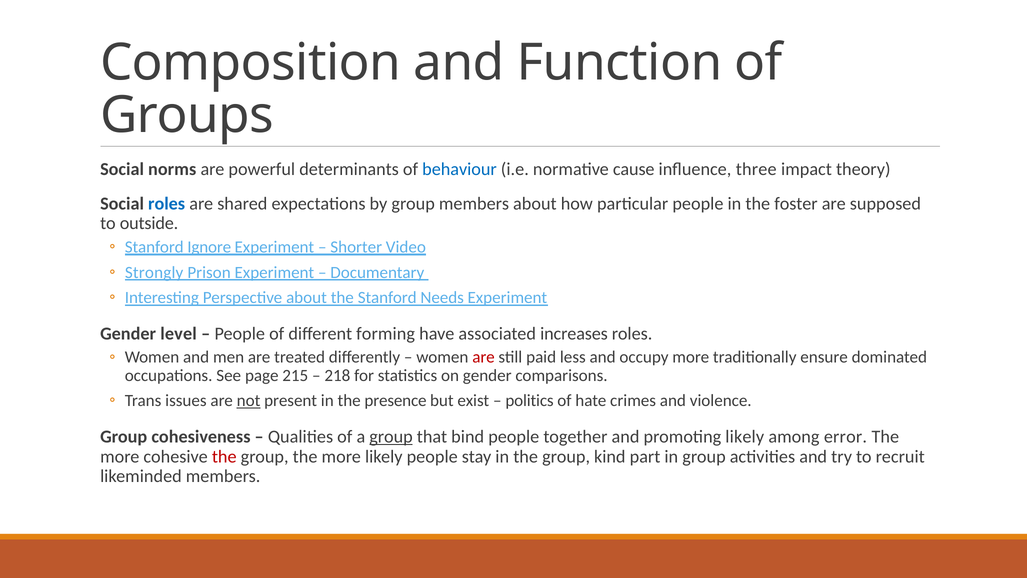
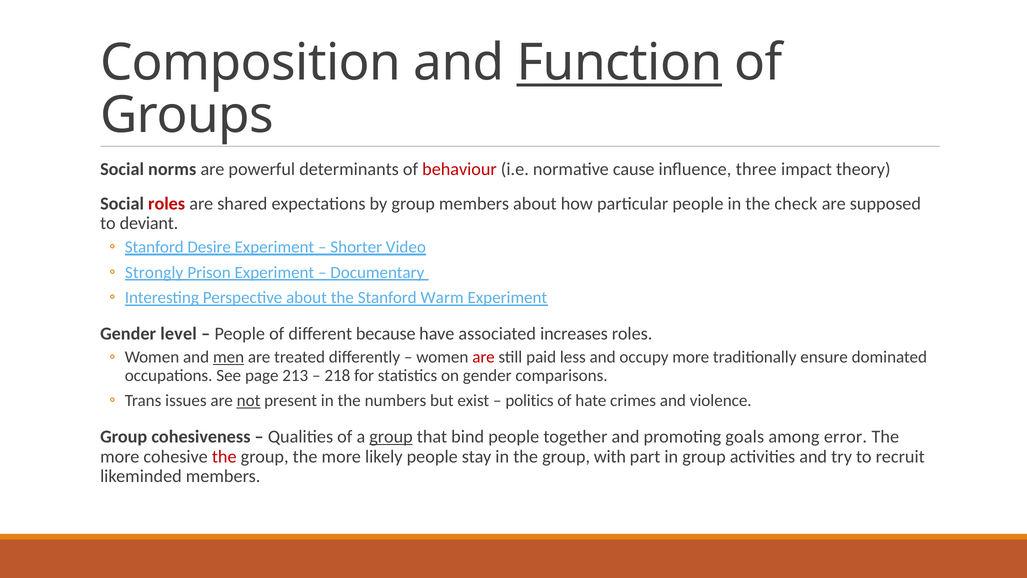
Function underline: none -> present (620, 63)
behaviour colour: blue -> red (460, 169)
roles colour: blue -> red (167, 204)
foster: foster -> check (796, 204)
outside: outside -> deviant (149, 223)
Ignore: Ignore -> Desire (209, 247)
Needs: Needs -> Warm (442, 298)
forming: forming -> because (386, 334)
men underline: none -> present (229, 357)
215: 215 -> 213 (295, 376)
presence: presence -> numbers (395, 400)
promoting likely: likely -> goals (745, 437)
kind: kind -> with (610, 456)
